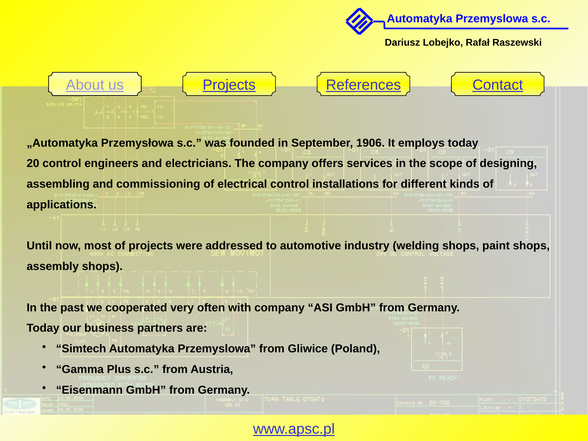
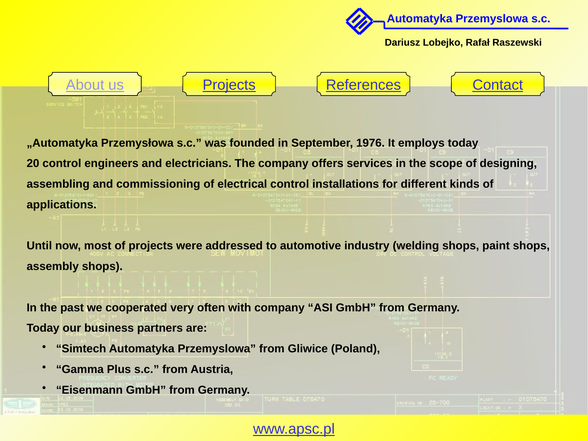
1906: 1906 -> 1976 (370, 143)
